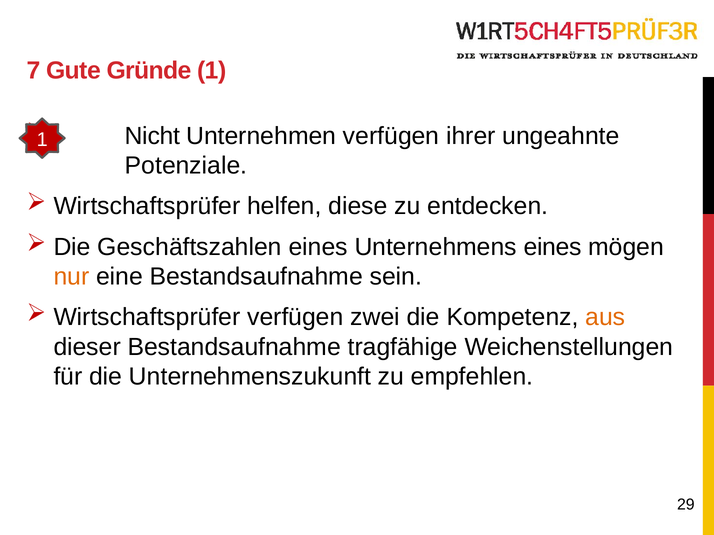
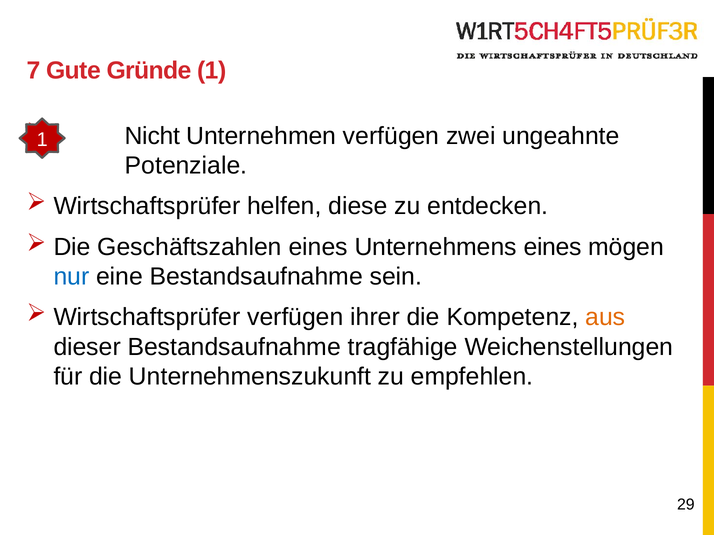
ihrer: ihrer -> zwei (471, 136)
nur colour: orange -> blue (71, 277)
zwei: zwei -> ihrer (375, 318)
